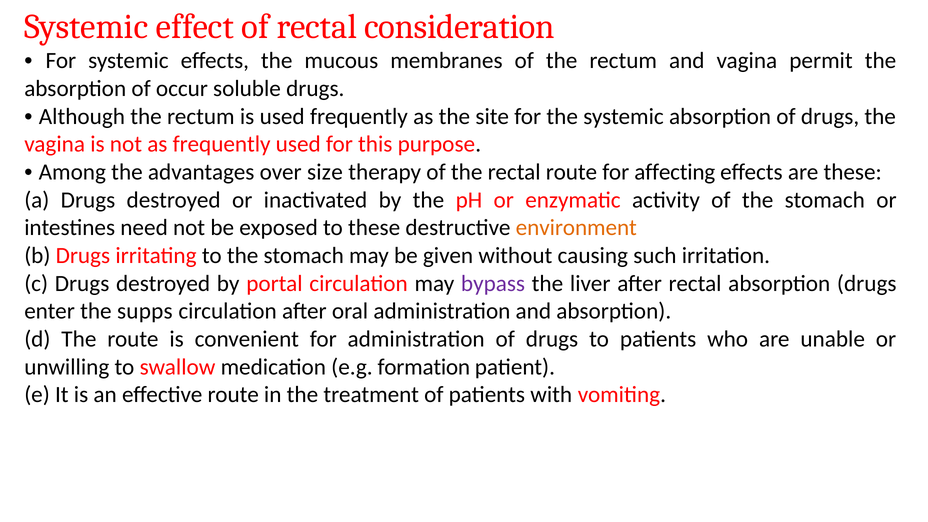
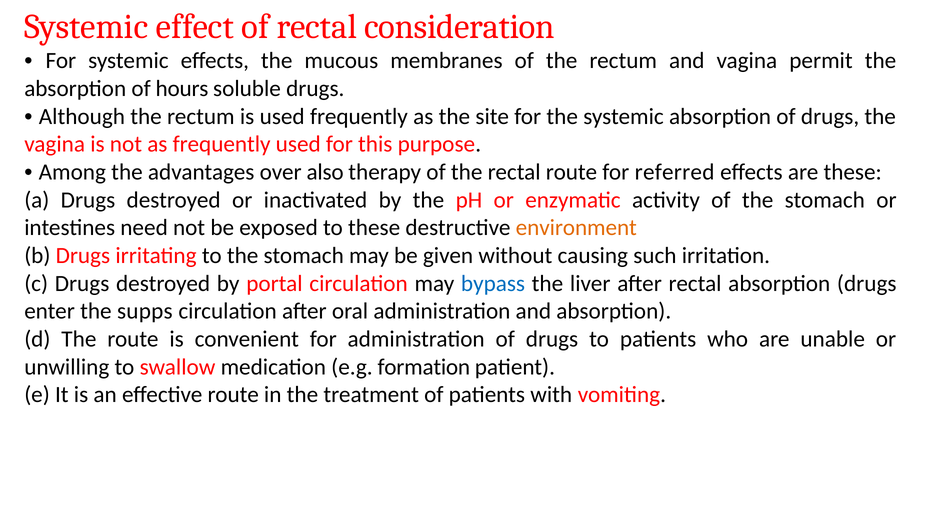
occur: occur -> hours (182, 89)
size: size -> also (325, 172)
affecting: affecting -> referred (675, 172)
bypass colour: purple -> blue (493, 283)
